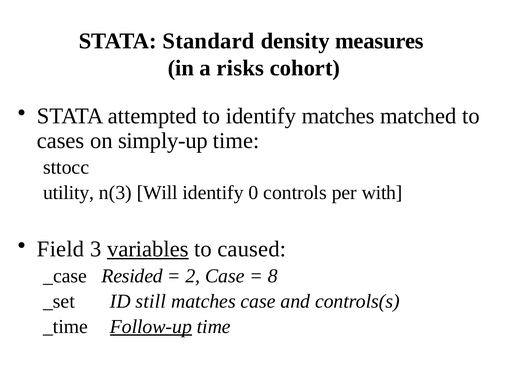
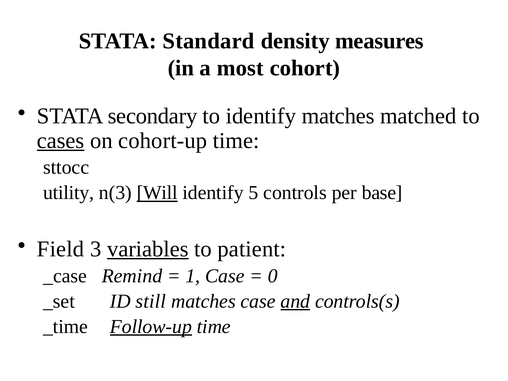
risks: risks -> most (240, 68)
attempted: attempted -> secondary (153, 116)
cases underline: none -> present (61, 141)
simply-up: simply-up -> cohort-up (163, 141)
Will underline: none -> present (157, 193)
0: 0 -> 5 (254, 193)
with: with -> base (382, 193)
caused: caused -> patient (252, 249)
Resided: Resided -> Remind (132, 276)
2: 2 -> 1 (193, 276)
8: 8 -> 0 (273, 276)
and underline: none -> present (295, 301)
